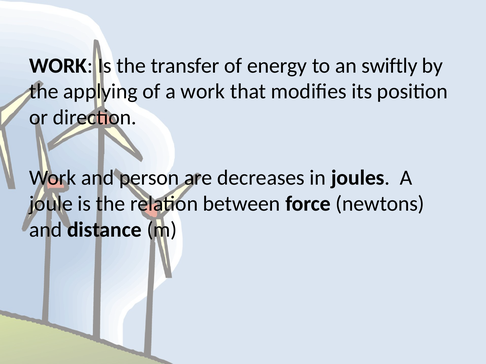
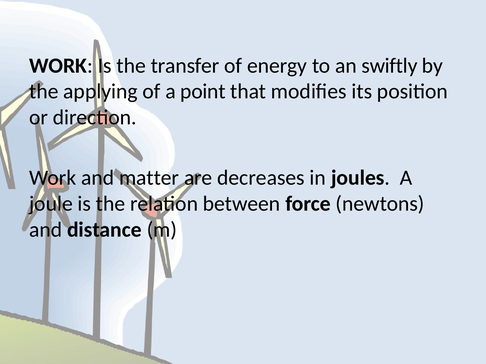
a work: work -> point (203, 92)
person: person -> matter (149, 178)
